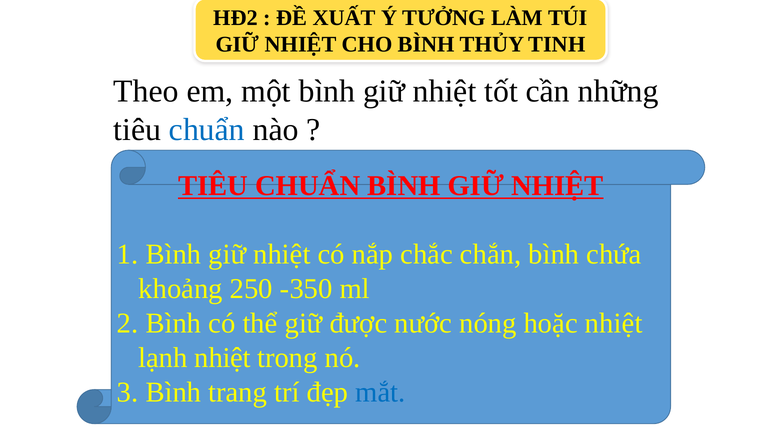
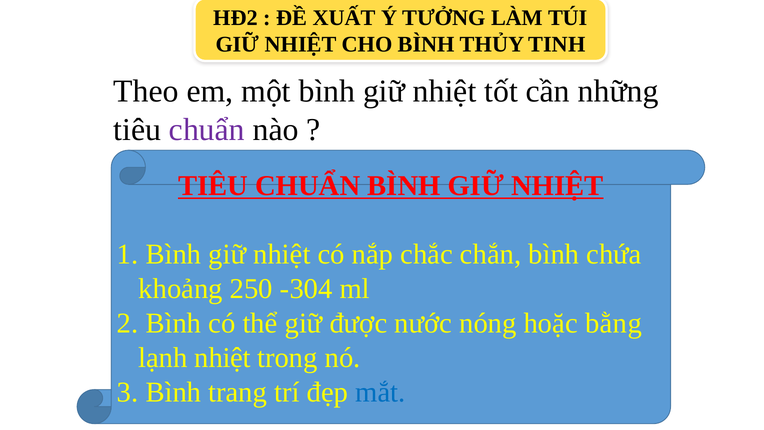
chuẩn colour: blue -> purple (207, 130)
-350: -350 -> -304 (306, 289)
hoặc nhiệt: nhiệt -> bằng (614, 323)
